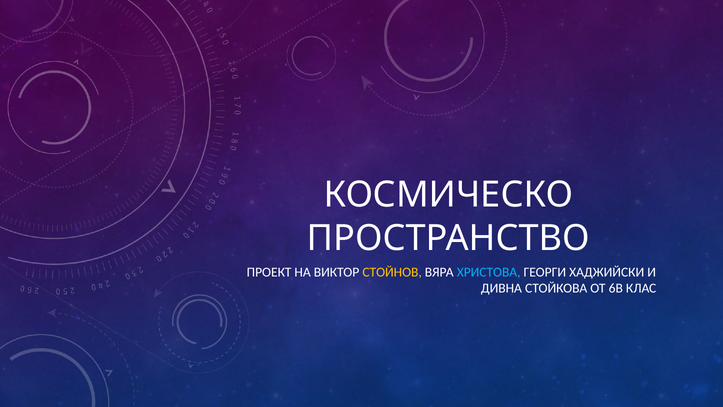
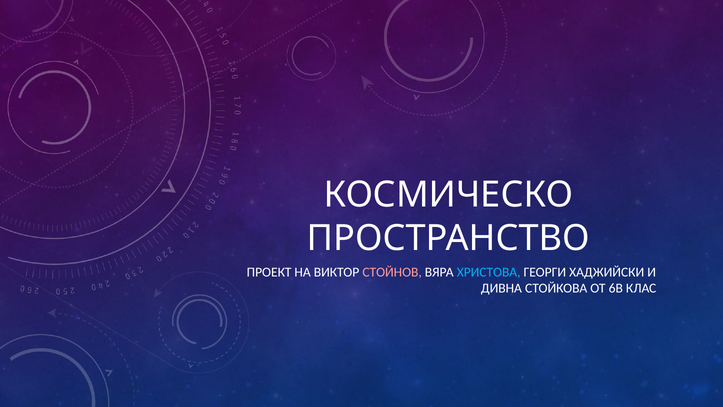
СТОЙНОВ colour: yellow -> pink (392, 272)
